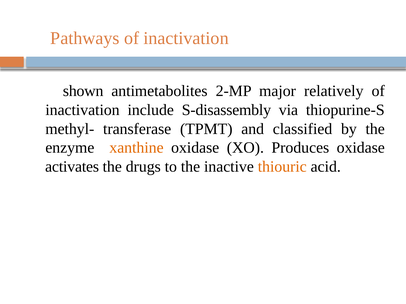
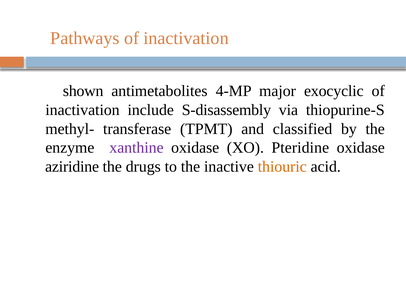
2-MP: 2-MP -> 4-MP (234, 91)
relatively: relatively -> exocyclic (334, 91)
xanthine colour: orange -> purple (136, 148)
Produces: Produces -> Pteridine (300, 148)
activates: activates -> aziridine (72, 167)
